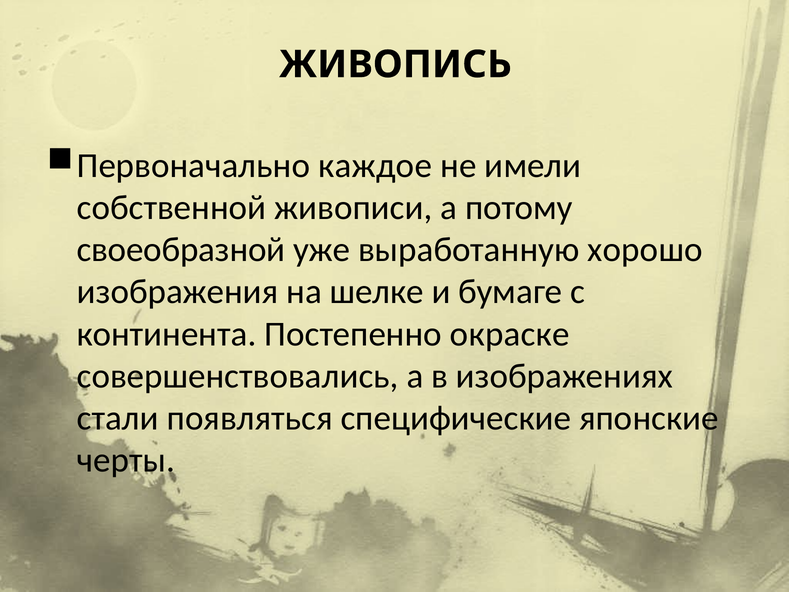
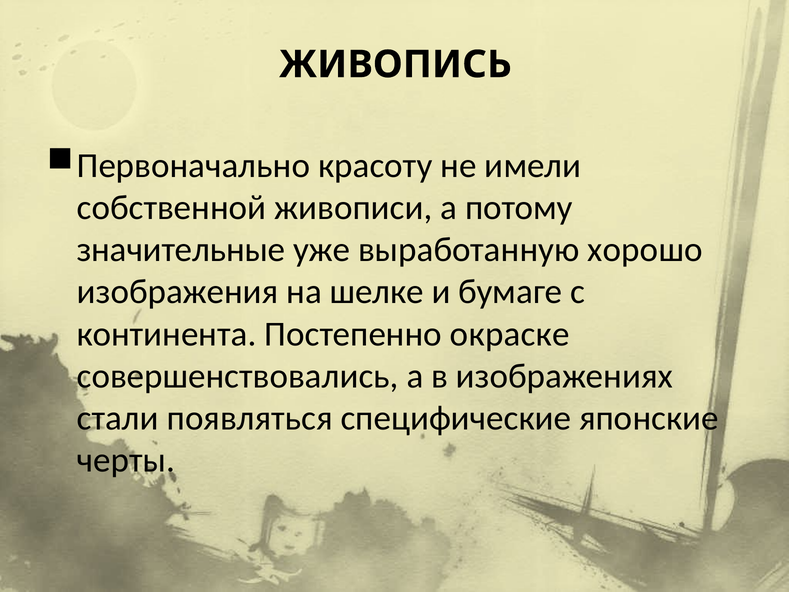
каждое: каждое -> красоту (375, 165)
своеобразной: своеобразной -> значительные (181, 250)
